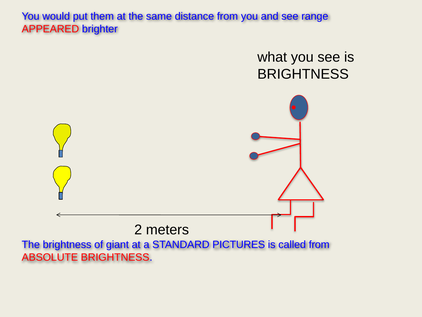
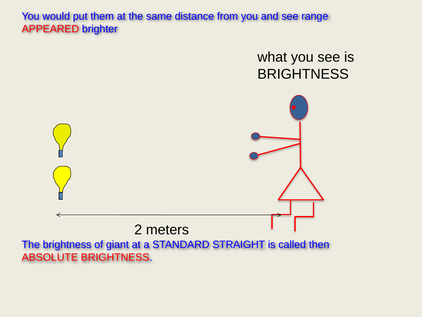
PICTURES: PICTURES -> STRAIGHT (239, 244)
called from: from -> then (319, 244)
